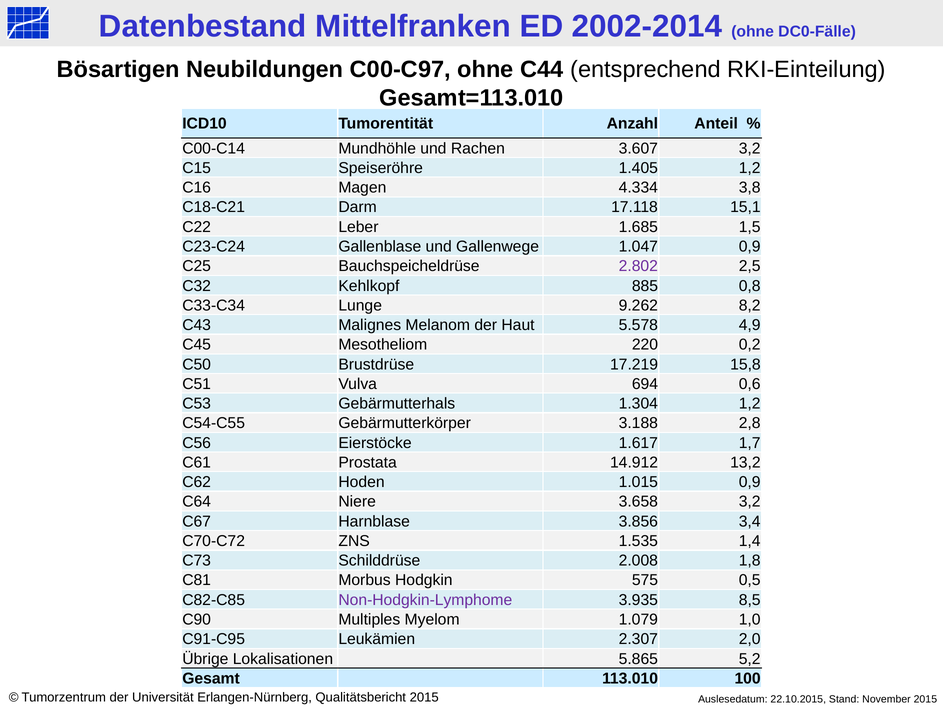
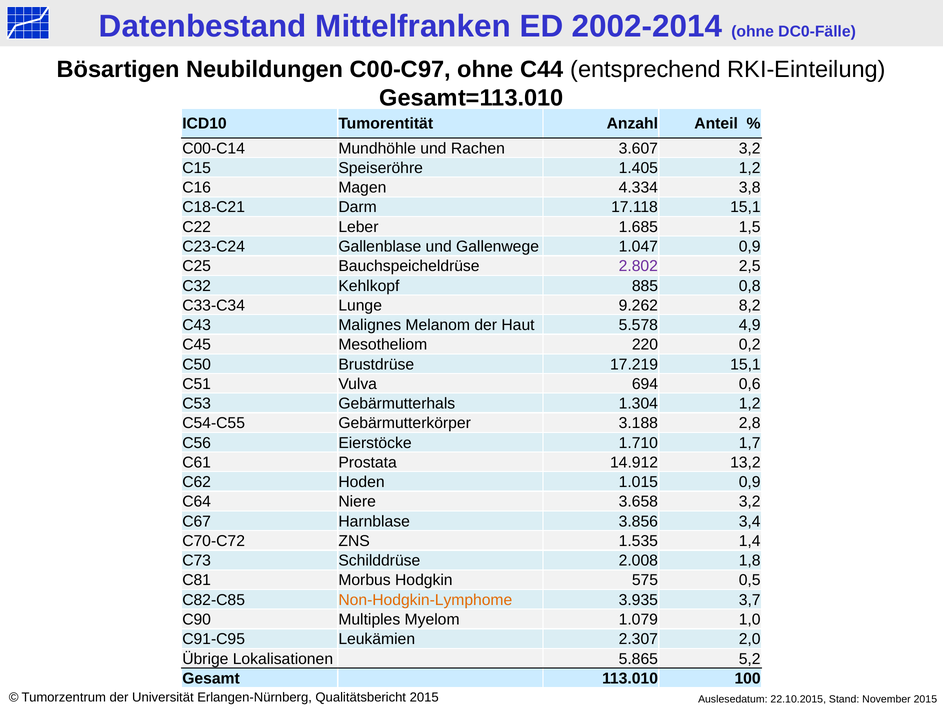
17.219 15,8: 15,8 -> 15,1 (745, 364)
1.617: 1.617 -> 1.710 (638, 443)
Non-Hodgkin-Lymphome colour: purple -> orange (425, 600)
8,5: 8,5 -> 3,7 (750, 600)
